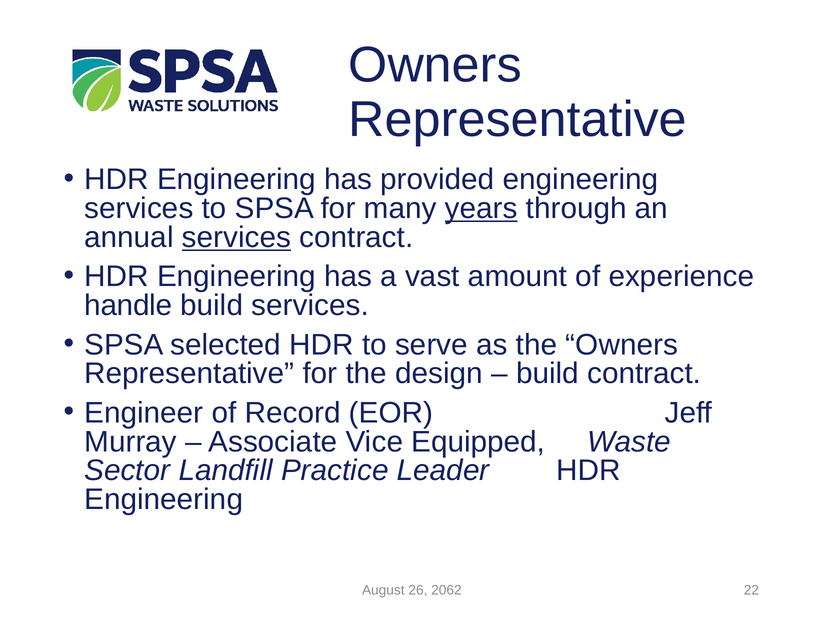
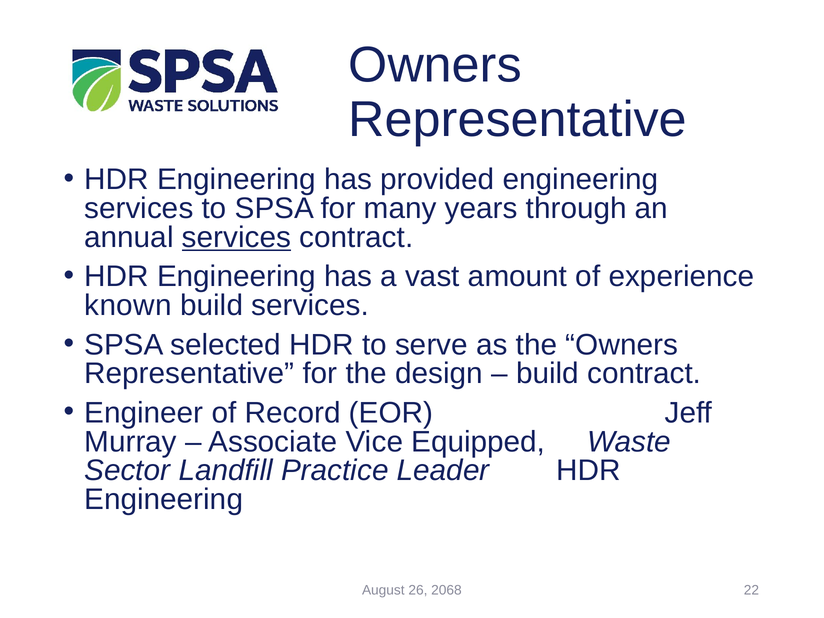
years underline: present -> none (481, 209)
handle: handle -> known (128, 306)
2062: 2062 -> 2068 (446, 590)
